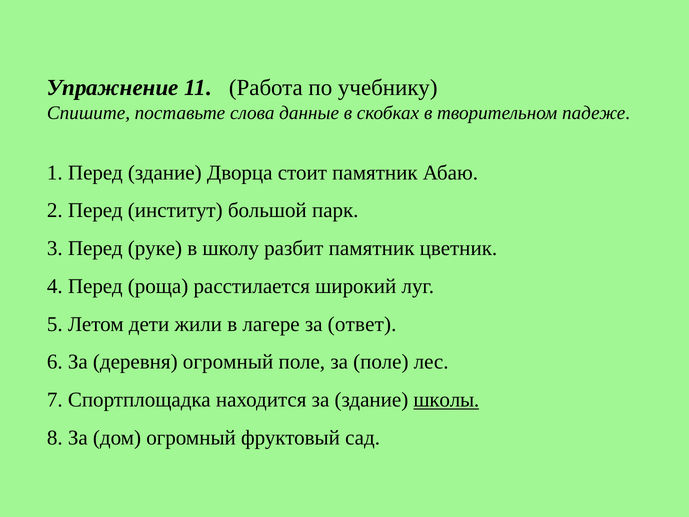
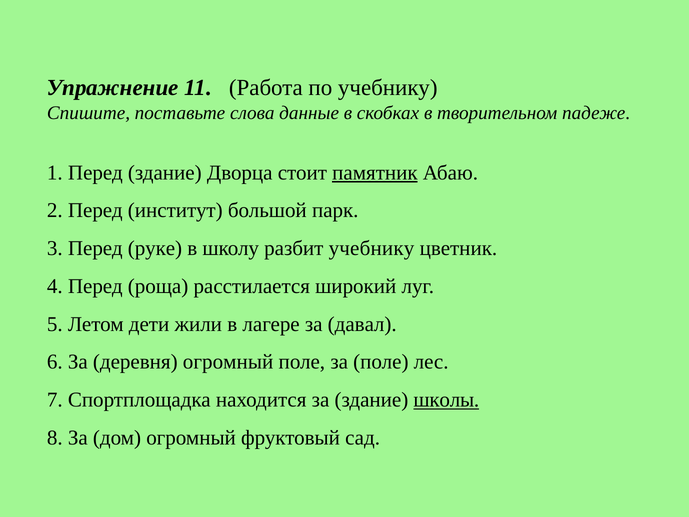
памятник underline: none -> present (375, 172)
разбит памятник: памятник -> учебнику (371, 248)
ответ: ответ -> давал (362, 324)
